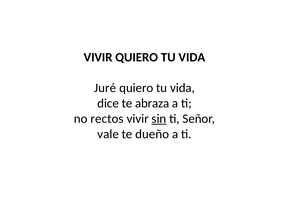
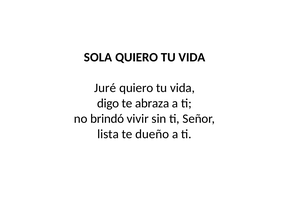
VIVIR: VIVIR -> SOLA (98, 57)
dice: dice -> digo (108, 104)
rectos: rectos -> brindó (107, 119)
sin underline: present -> none (159, 119)
vale: vale -> lista (108, 134)
